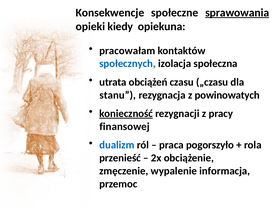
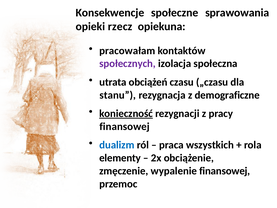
sprawowania underline: present -> none (237, 13)
kiedy: kiedy -> rzecz (120, 26)
społecznych colour: blue -> purple (127, 64)
powinowatych: powinowatych -> demograficzne (227, 95)
pogorszyło: pogorszyło -> wszystkich (210, 145)
przenieść: przenieść -> elementy (120, 158)
wypalenie informacja: informacja -> finansowej (225, 171)
